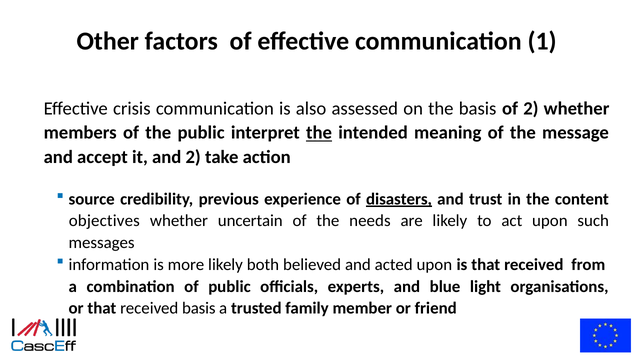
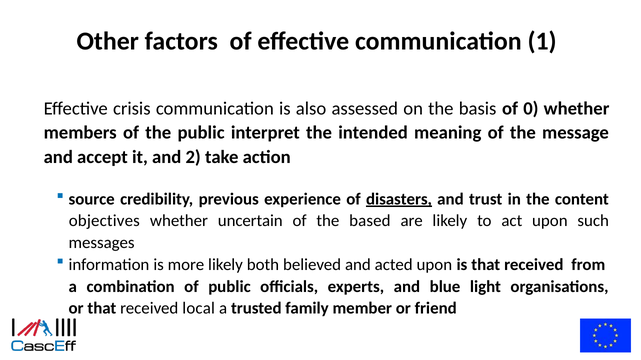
of 2: 2 -> 0 (531, 109)
the underline: present -> none (319, 133)
needs: needs -> based (370, 221)
received basis: basis -> local (199, 309)
